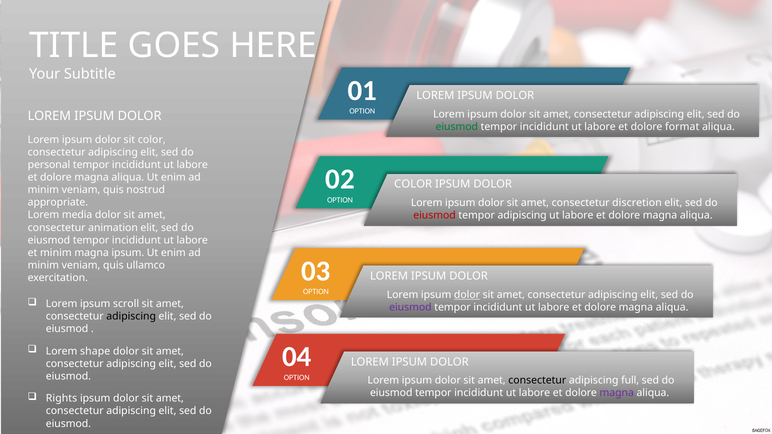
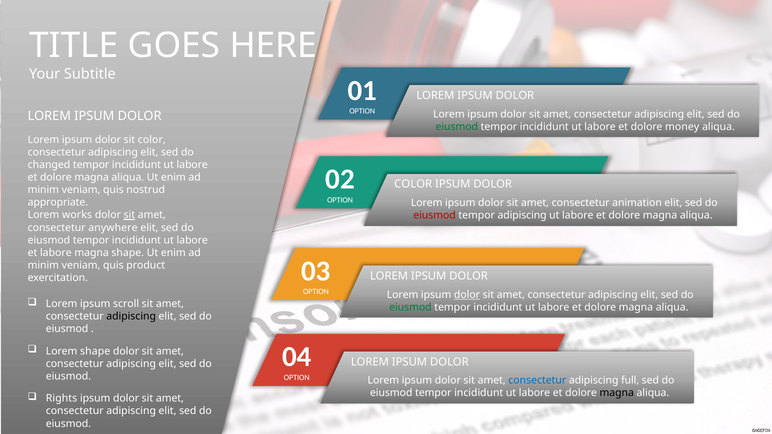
format: format -> money (682, 127)
personal: personal -> changed (49, 165)
discretion: discretion -> animation (637, 203)
media: media -> works (77, 215)
sit underline: none -> present (129, 215)
animation: animation -> anywhere (113, 228)
et minim: minim -> labore (56, 253)
magna ipsum: ipsum -> shape (128, 253)
ullamco: ullamco -> product (146, 265)
eiusmod colour: purple -> green (410, 307)
consectetur colour: black -> blue (537, 381)
magna colour: purple -> black (617, 393)
